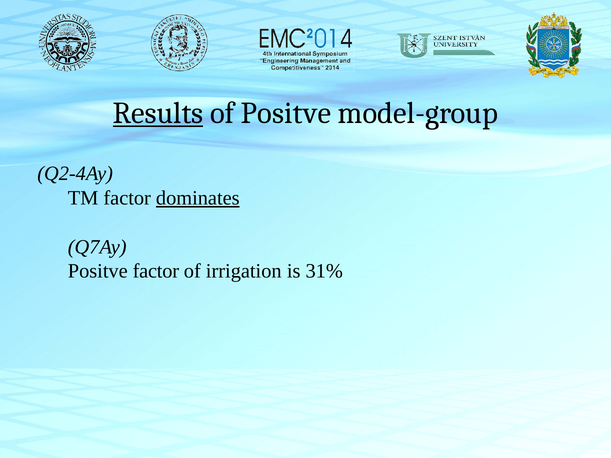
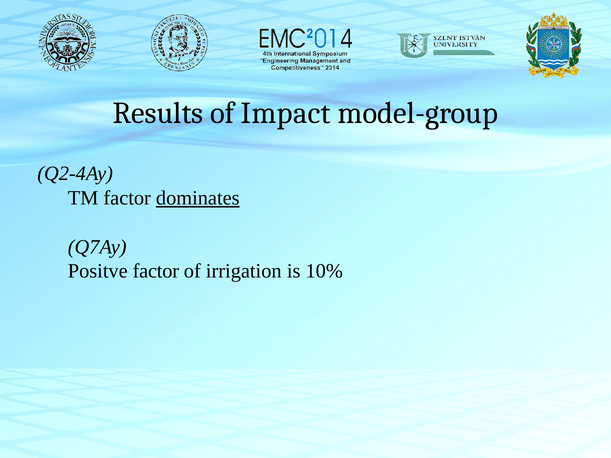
Results underline: present -> none (158, 113)
of Positve: Positve -> Impact (286, 113)
31%: 31% -> 10% (324, 271)
